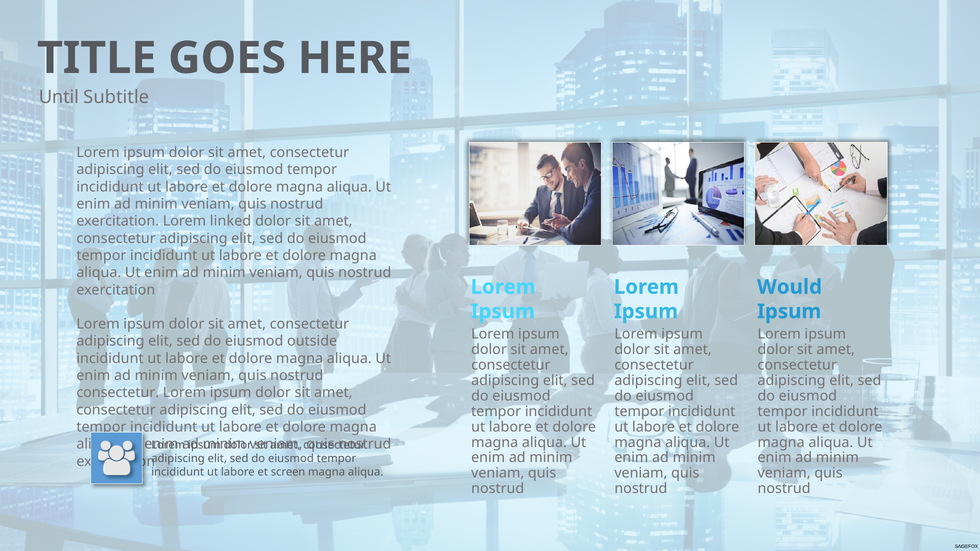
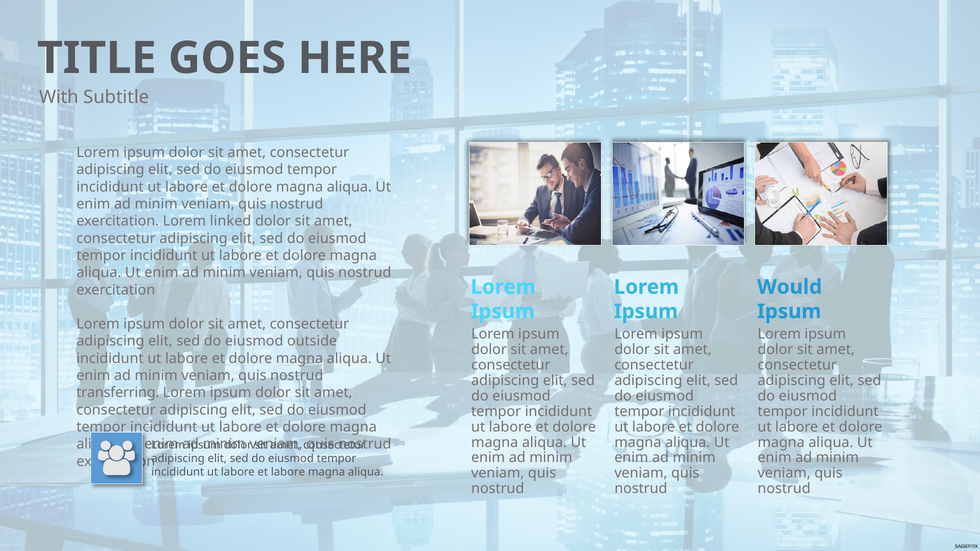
Until: Until -> With (59, 97)
consectetur: consectetur -> transferring (118, 393)
et screen: screen -> labore (288, 472)
